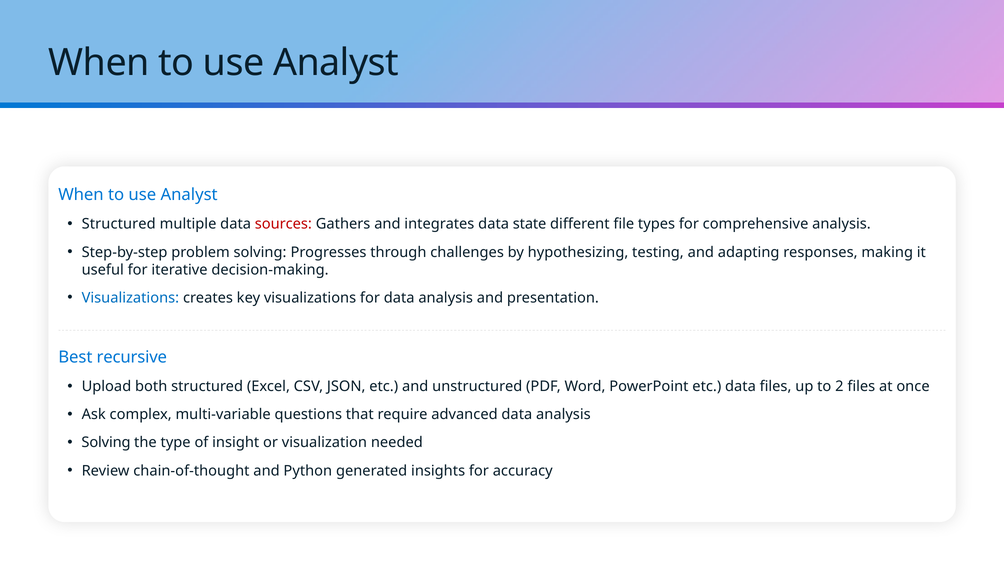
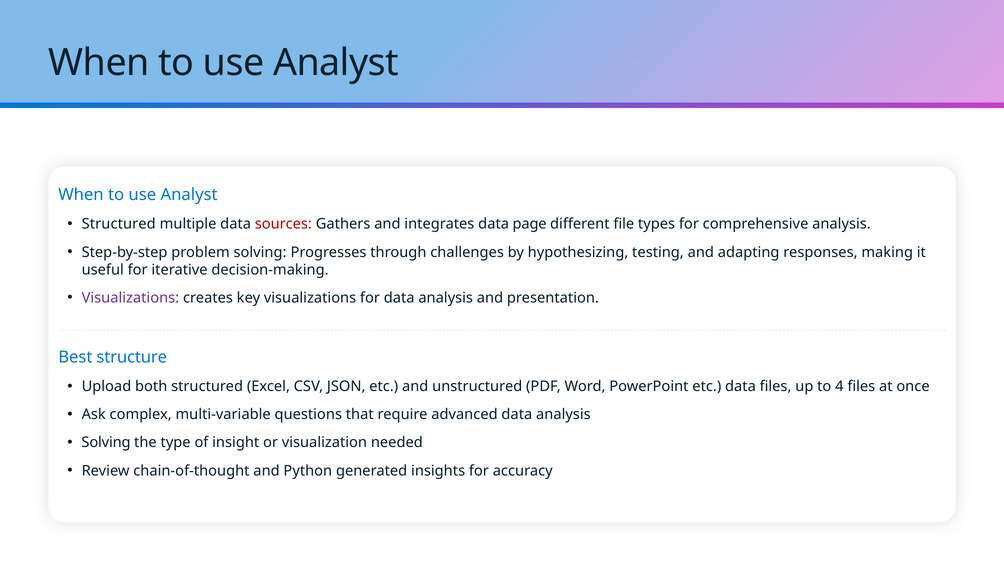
state: state -> page (530, 224)
Visualizations colour: blue -> purple (130, 298)
recursive: recursive -> structure (132, 357)
2: 2 -> 4 (839, 386)
